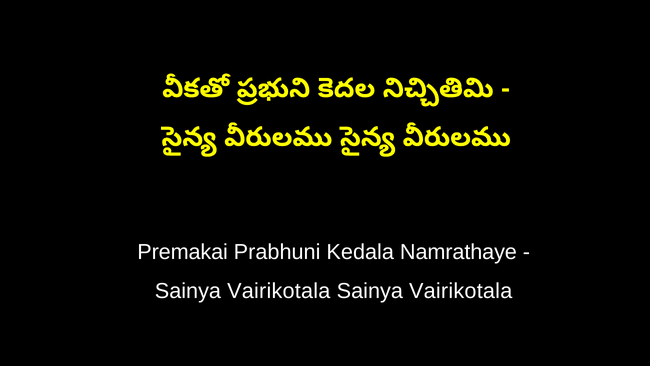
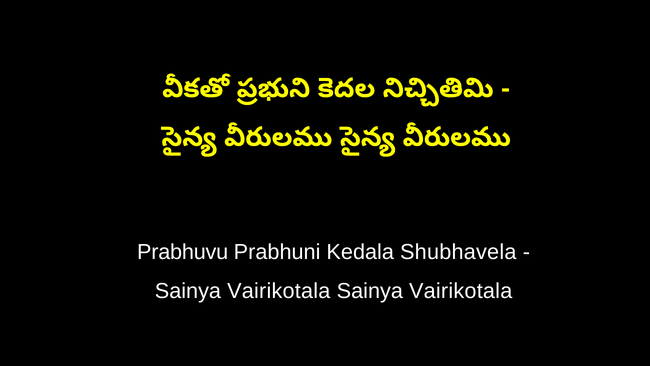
Premakai: Premakai -> Prabhuvu (183, 252)
Namrathaye: Namrathaye -> Shubhavela (458, 252)
